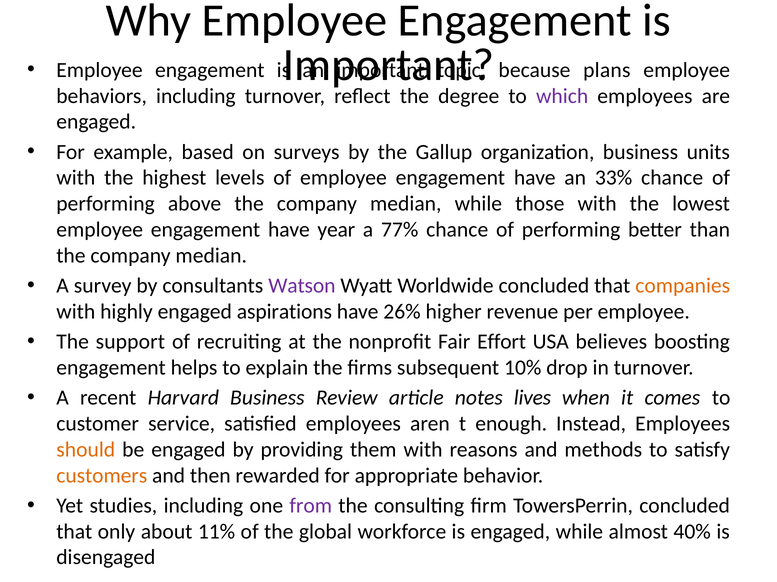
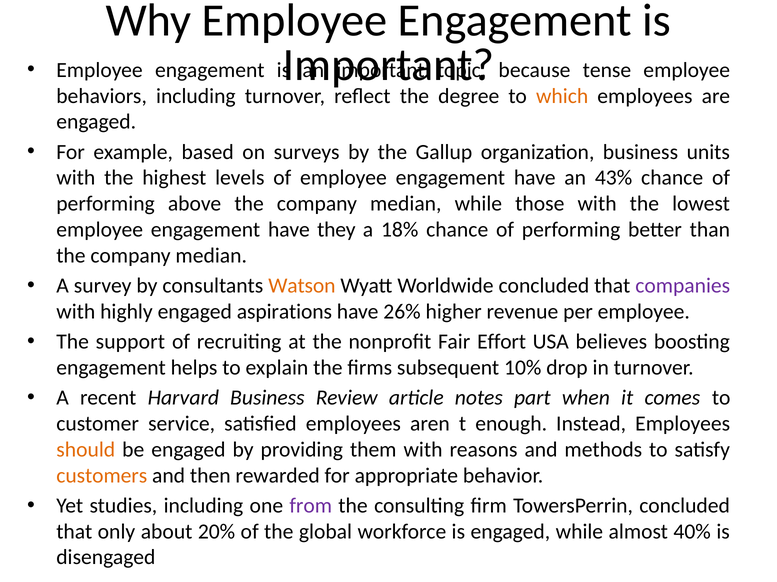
plans: plans -> tense (607, 70)
which colour: purple -> orange (562, 96)
33%: 33% -> 43% (614, 178)
year: year -> they (336, 230)
77%: 77% -> 18% (400, 230)
Watson colour: purple -> orange (302, 286)
companies colour: orange -> purple (683, 286)
lives: lives -> part (532, 398)
11%: 11% -> 20% (217, 532)
